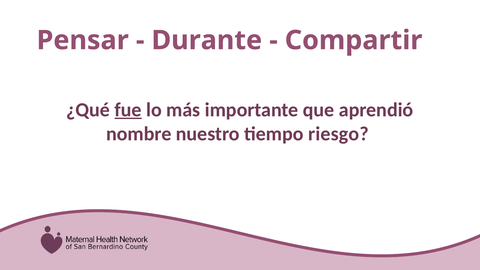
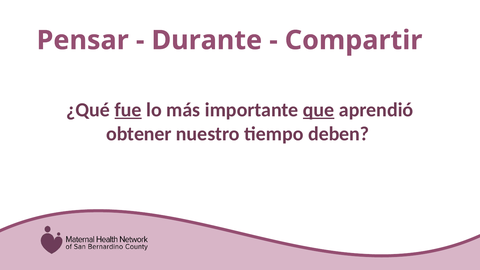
que underline: none -> present (319, 110)
nombre: nombre -> obtener (139, 134)
riesgo: riesgo -> deben (339, 134)
